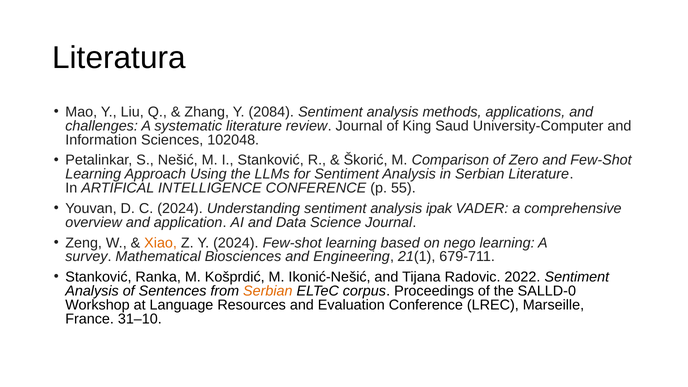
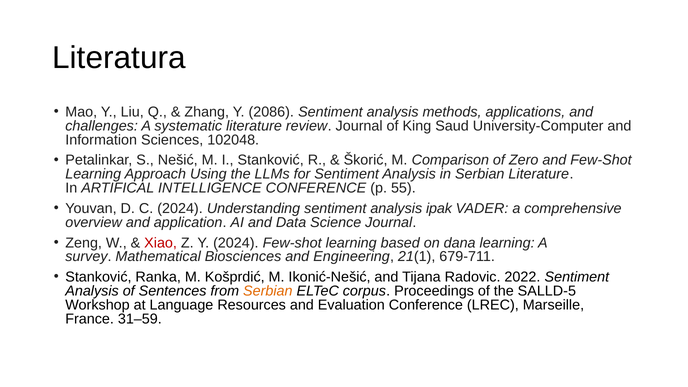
2084: 2084 -> 2086 (271, 112)
Xiao colour: orange -> red (161, 243)
nego: nego -> dana (460, 243)
SALLD-0: SALLD-0 -> SALLD-5 (547, 291)
31–10: 31–10 -> 31–59 (140, 319)
